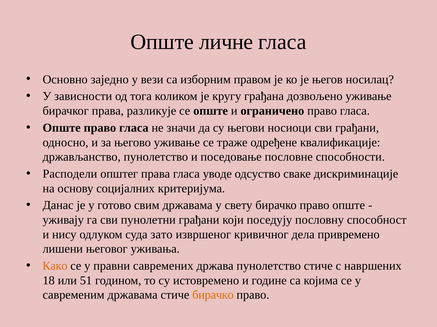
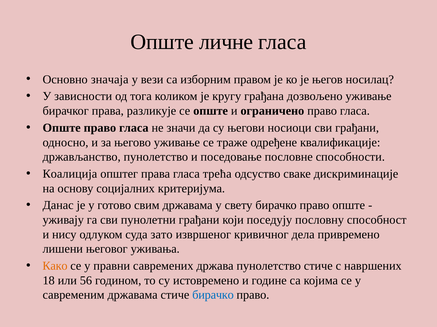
заједно: заједно -> значаја (110, 80)
Расподели: Расподели -> Коалиција (70, 174)
уводе: уводе -> трећа (217, 174)
51: 51 -> 56 (86, 281)
бирачко colour: orange -> blue (213, 296)
